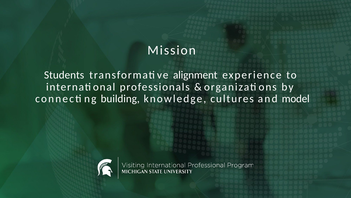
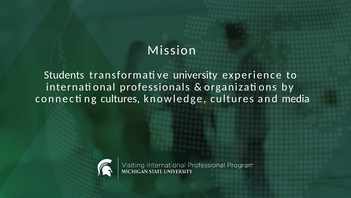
alignment: alignment -> university (195, 75)
building: building -> cultures (120, 99)
model: model -> media (296, 99)
